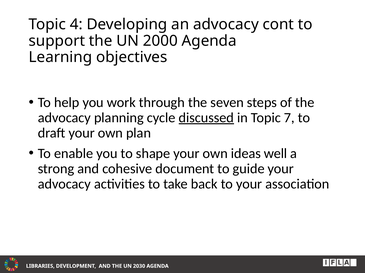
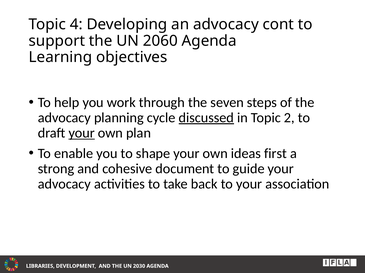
2000: 2000 -> 2060 (160, 41)
7: 7 -> 2 (289, 118)
your underline: none -> present (82, 133)
well: well -> first (276, 154)
